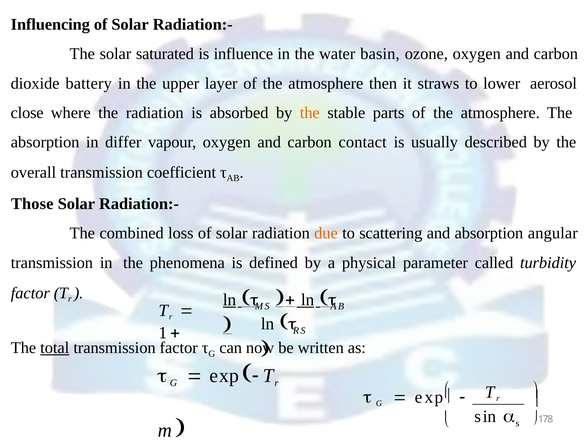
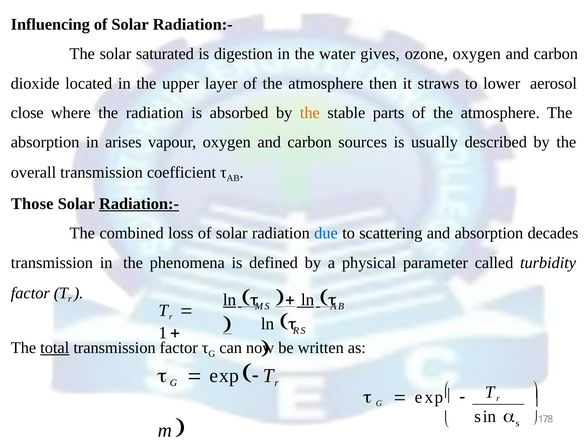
influence: influence -> digestion (243, 54)
basin: basin -> gives (380, 54)
battery: battery -> located (89, 83)
differ: differ -> arises (123, 142)
contact: contact -> sources (363, 142)
Radiation:- underline: none -> present (139, 204)
due colour: orange -> blue (326, 233)
angular: angular -> decades (553, 233)
